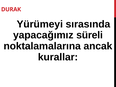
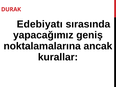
Yürümeyi: Yürümeyi -> Edebiyatı (40, 24)
süreli: süreli -> geniş (90, 35)
